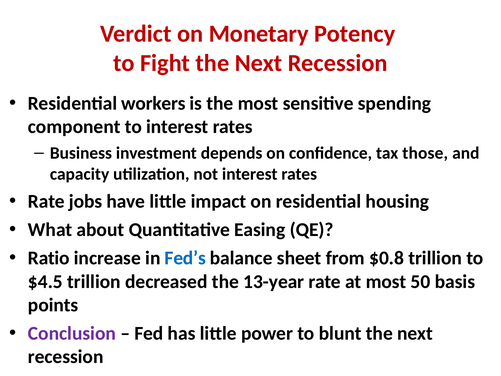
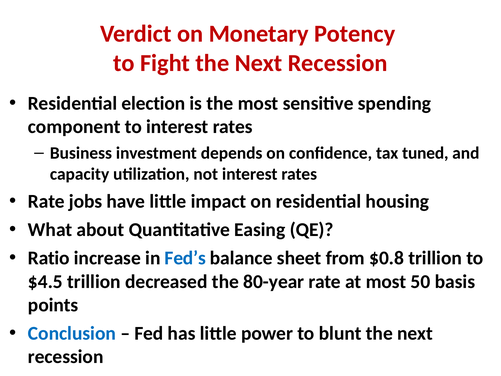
workers: workers -> election (153, 103)
those: those -> tuned (425, 153)
13-year: 13-year -> 80-year (274, 281)
Conclusion colour: purple -> blue (72, 333)
